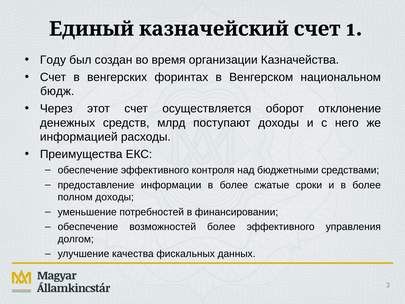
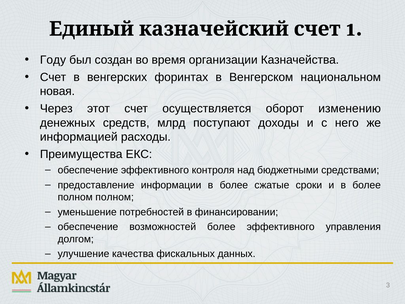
бюдж: бюдж -> новая (57, 91)
отклонение: отклонение -> изменению (350, 109)
полном доходы: доходы -> полном (115, 197)
